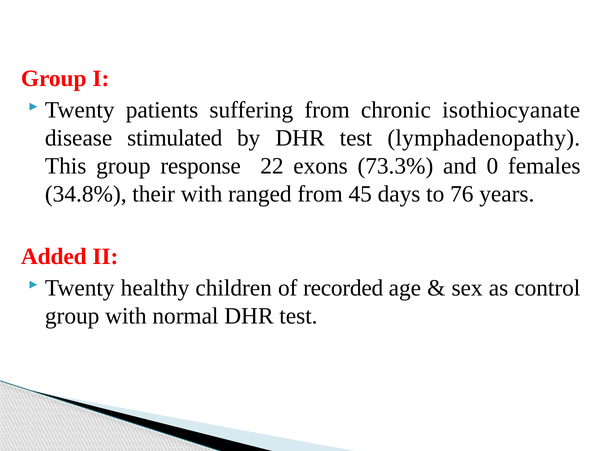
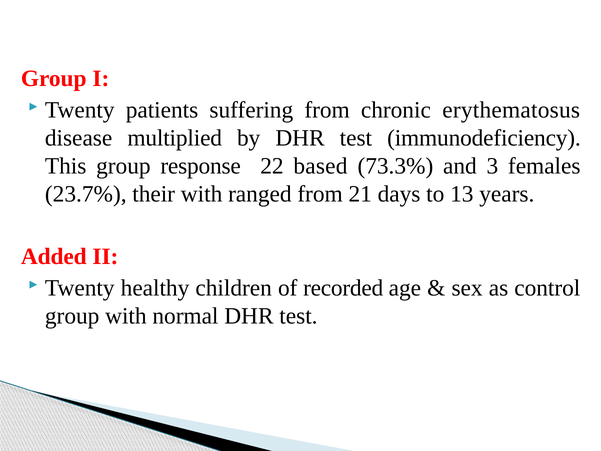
isothiocyanate: isothiocyanate -> erythematosus (511, 110)
stimulated: stimulated -> multiplied (175, 138)
lymphadenopathy: lymphadenopathy -> immunodeficiency (484, 138)
exons: exons -> based (320, 166)
0: 0 -> 3 (492, 166)
34.8%: 34.8% -> 23.7% (86, 194)
45: 45 -> 21 (360, 194)
76: 76 -> 13 (462, 194)
